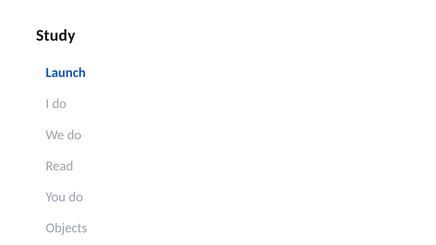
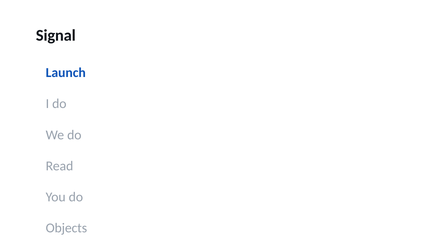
Study: Study -> Signal (56, 35)
